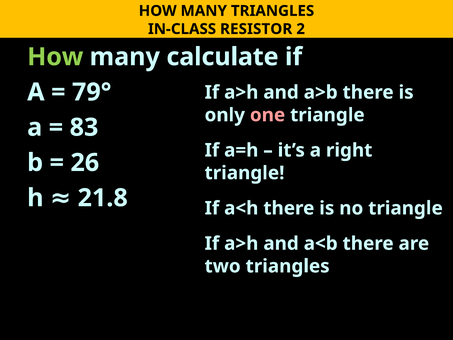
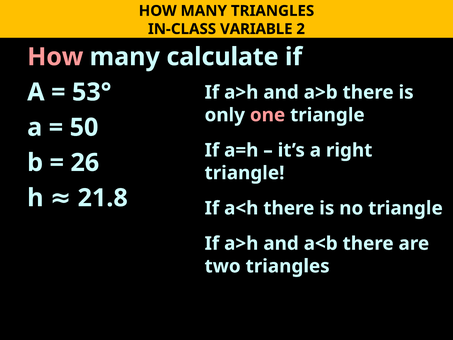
RESISTOR: RESISTOR -> VARIABLE (256, 29)
How colour: light green -> pink (55, 57)
79°: 79° -> 53° (92, 92)
83: 83 -> 50 (84, 127)
